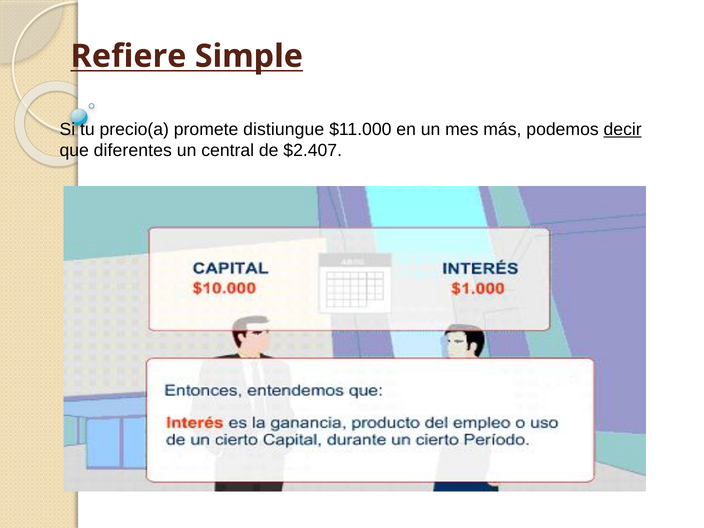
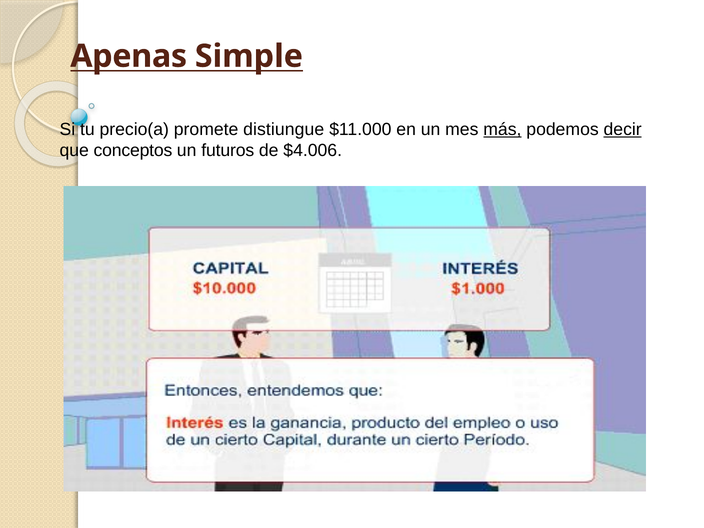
Refiere: Refiere -> Apenas (129, 56)
más underline: none -> present (502, 130)
diferentes: diferentes -> conceptos (133, 151)
central: central -> futuros (228, 151)
$2.407: $2.407 -> $4.006 (313, 151)
